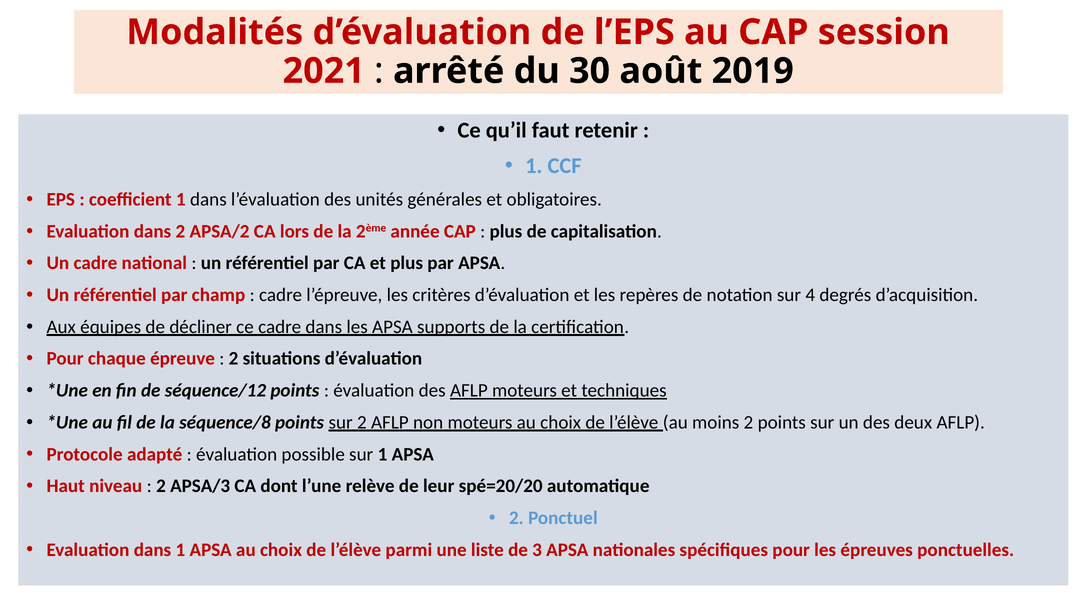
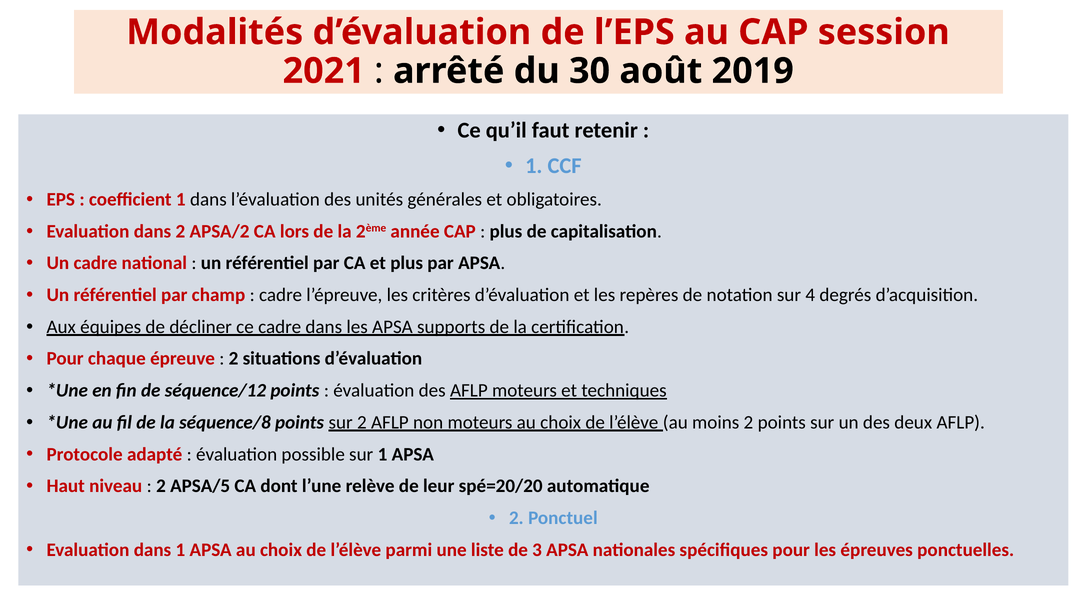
APSA/3: APSA/3 -> APSA/5 (200, 486)
